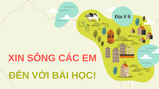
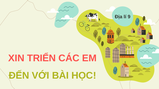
SÔNG: SÔNG -> TRIỂN (41, 58)
